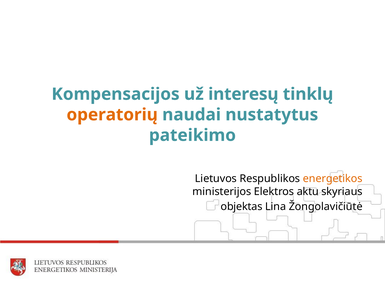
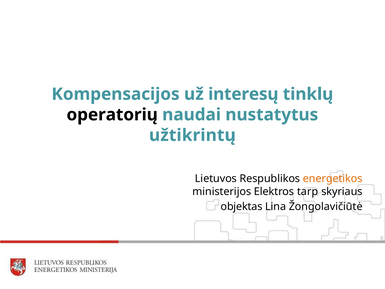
operatorių colour: orange -> black (112, 115)
pateikimo: pateikimo -> užtikrintų (192, 135)
aktu: aktu -> tarp (308, 191)
